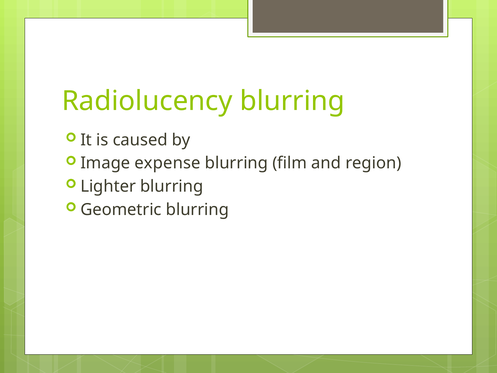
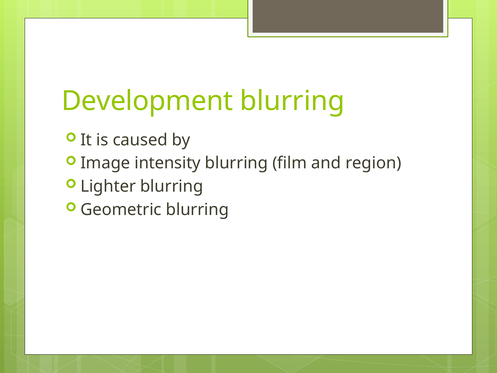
Radiolucency: Radiolucency -> Development (147, 101)
expense: expense -> intensity (168, 163)
